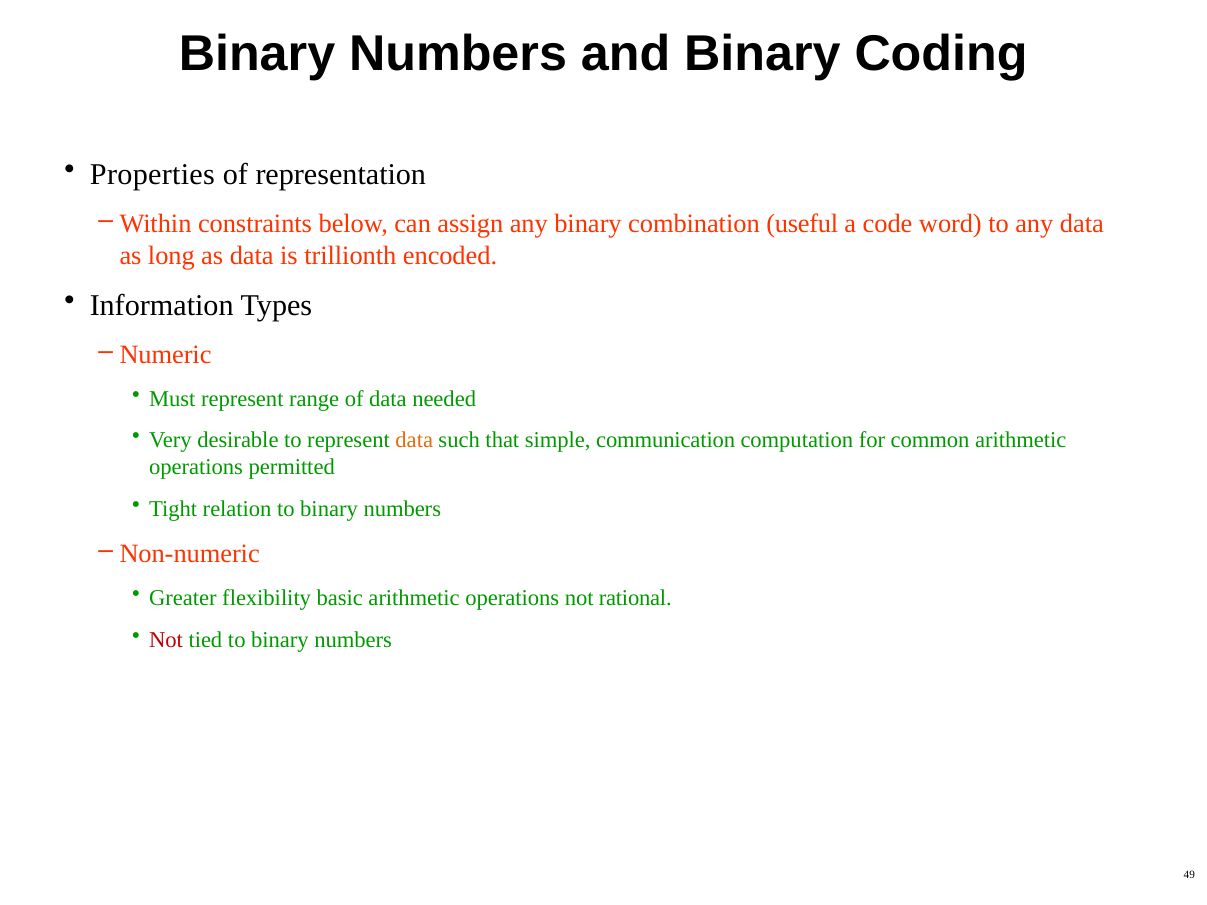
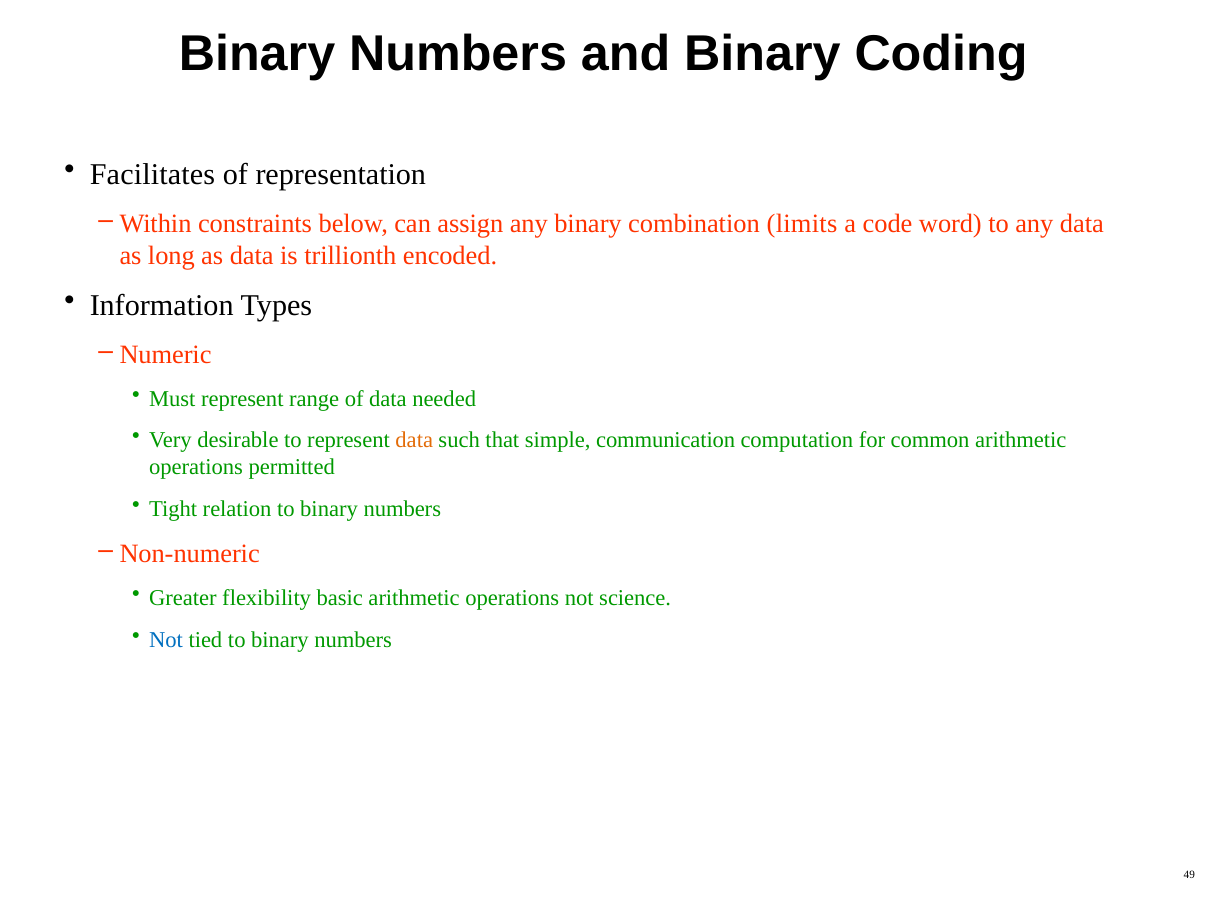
Properties: Properties -> Facilitates (152, 175)
useful: useful -> limits (802, 224)
rational: rational -> science (635, 598)
Not colour: red -> blue (166, 640)
